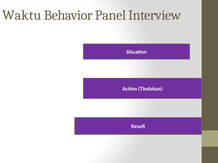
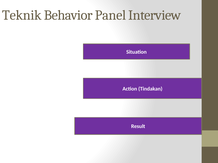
Waktu: Waktu -> Teknik (22, 15)
